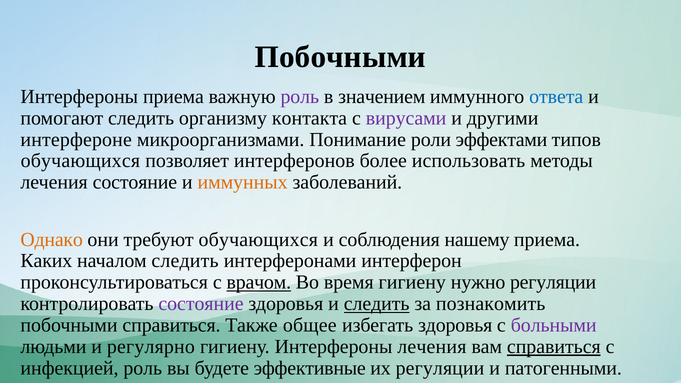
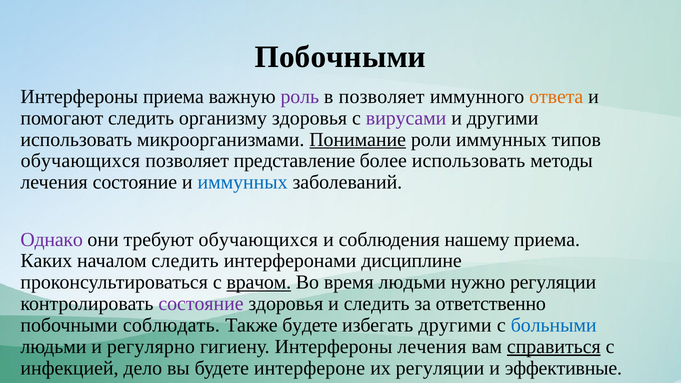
в значением: значением -> позволяет (382, 97)
ответа colour: blue -> orange (556, 97)
организму контакта: контакта -> здоровья (310, 118)
интерфероне: интерфероне -> использовать (76, 139)
Понимание underline: none -> present (358, 139)
роли эффектами: эффектами -> иммунных (501, 139)
интерферонов: интерферонов -> представление (294, 161)
иммунных colour: orange -> blue (243, 182)
Однако colour: orange -> purple (52, 240)
интерферон: интерферон -> дисциплине (412, 261)
время гигиену: гигиену -> людьми (412, 282)
следить underline: present -> none (377, 304)
познакомить: познакомить -> ответственно (491, 304)
побочными справиться: справиться -> соблюдать (171, 325)
Также общее: общее -> будете (310, 325)
избегать здоровья: здоровья -> другими (455, 325)
больными colour: purple -> blue (554, 325)
инфекцией роль: роль -> дело (143, 368)
эффективные: эффективные -> интерфероне (310, 368)
патогенными: патогенными -> эффективные (563, 368)
